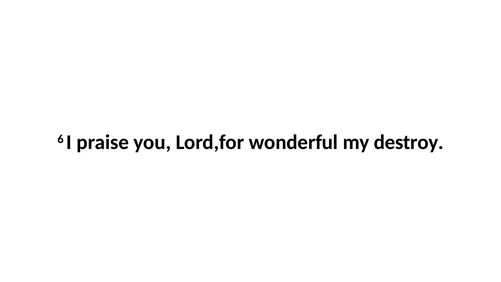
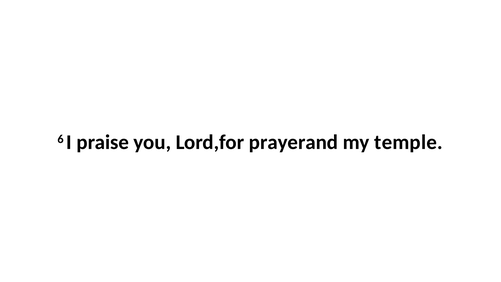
wonderful: wonderful -> prayerand (293, 142)
destroy: destroy -> temple (408, 142)
